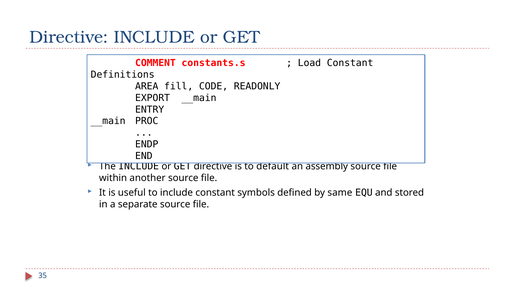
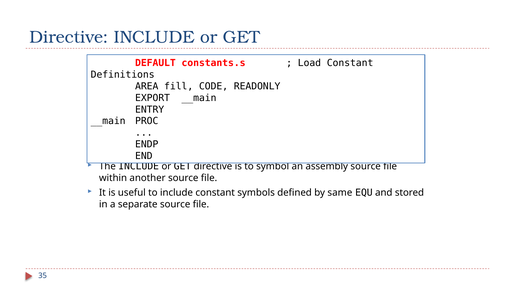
COMMENT: COMMENT -> DEFAULT (155, 63)
default: default -> symbol (273, 166)
